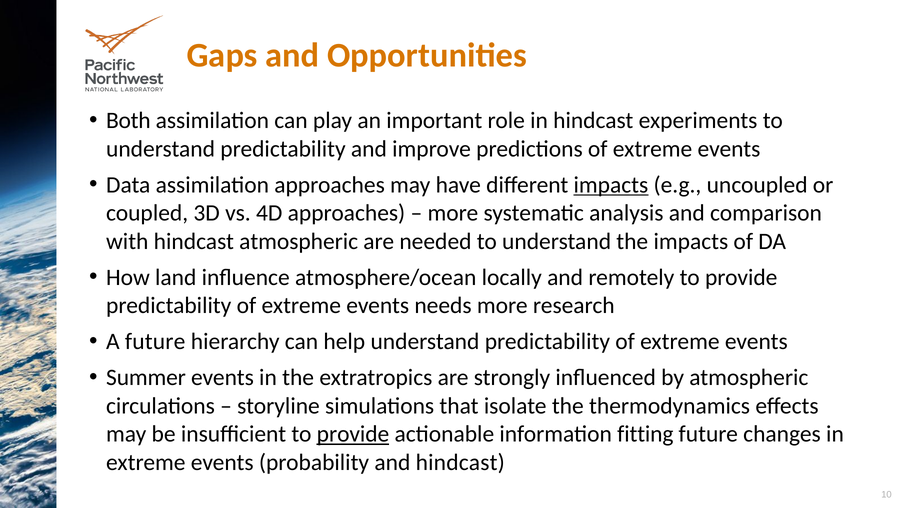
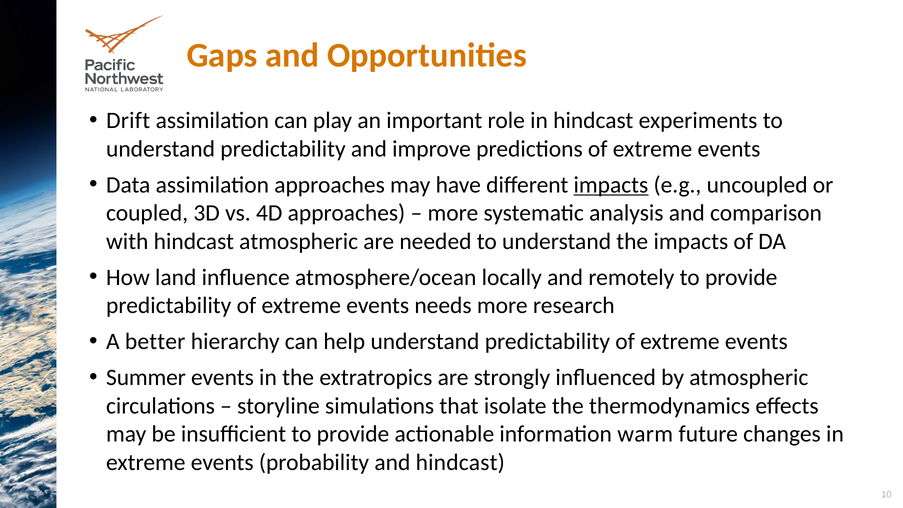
Both: Both -> Drift (128, 121)
A future: future -> better (155, 342)
provide underline: present -> none (353, 434)
fitting: fitting -> warm (645, 434)
